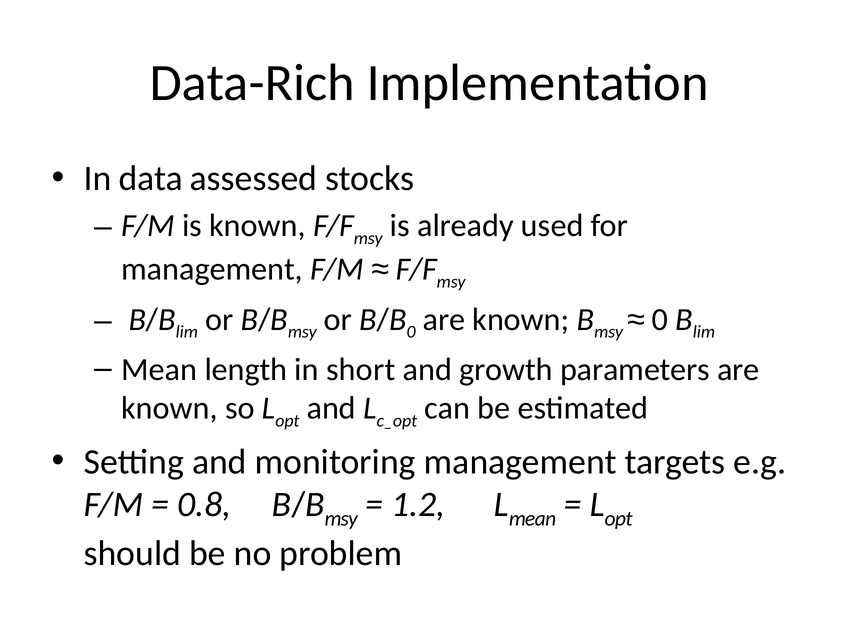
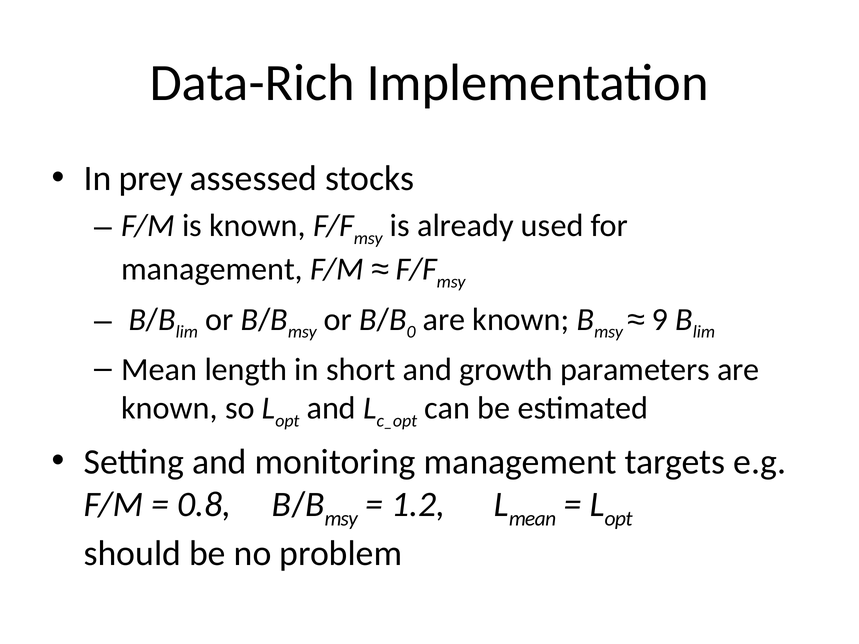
data: data -> prey (151, 179)
0: 0 -> 9 (660, 320)
